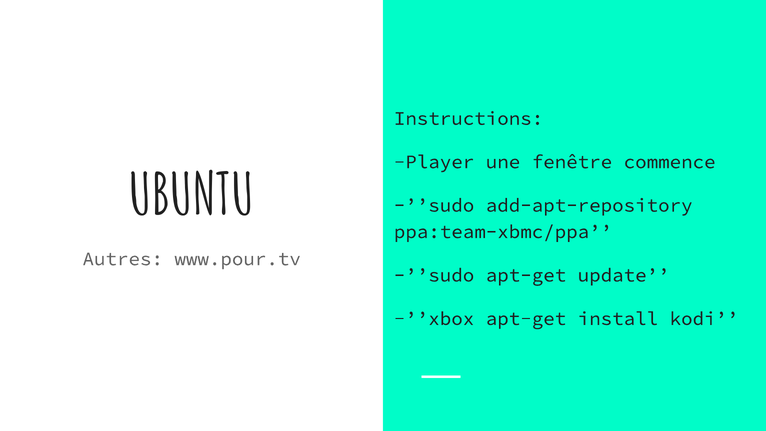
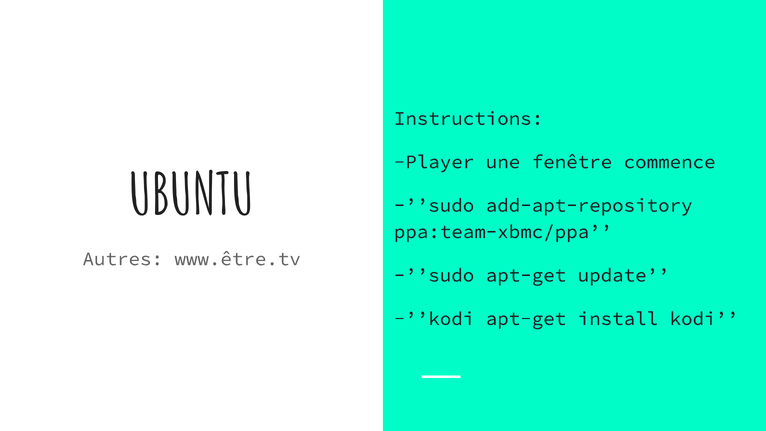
www.pour.tv: www.pour.tv -> www.être.tv (238, 259)
-’’xbox: -’’xbox -> -’’kodi (434, 319)
